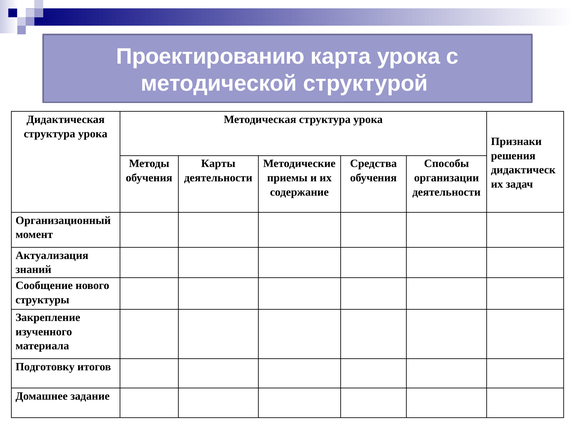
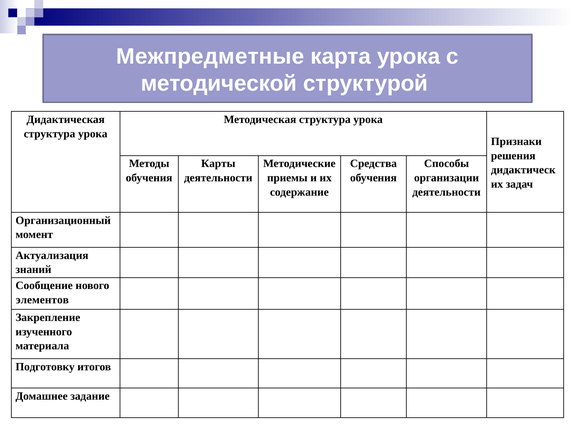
Проектированию: Проектированию -> Межпредметные (210, 57)
структуры: структуры -> элементов (42, 300)
